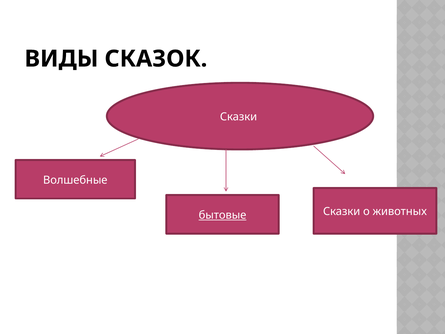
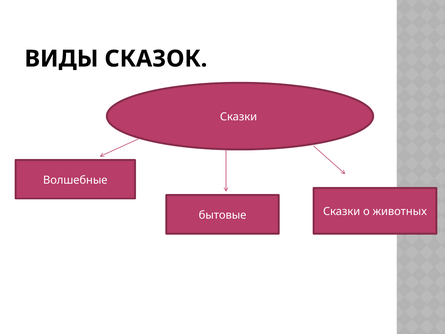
бытовые underline: present -> none (223, 215)
